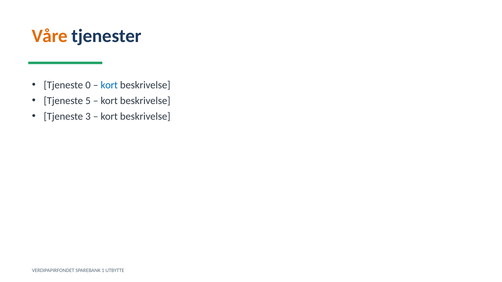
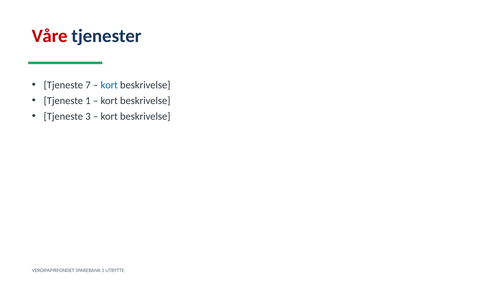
Våre colour: orange -> red (50, 36)
0: 0 -> 7 (88, 85)
Tjeneste 5: 5 -> 1 (88, 101)
